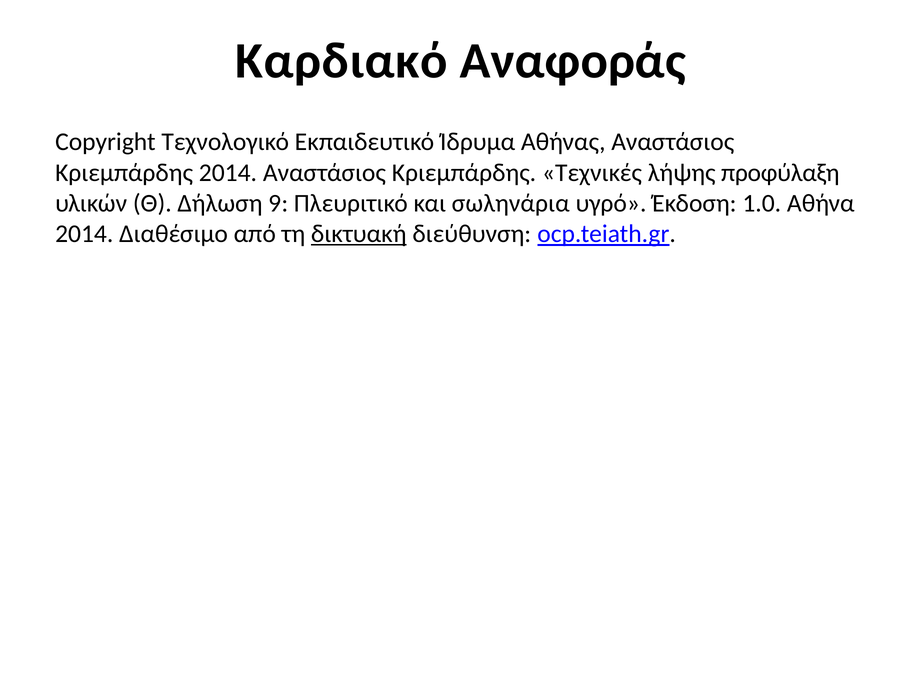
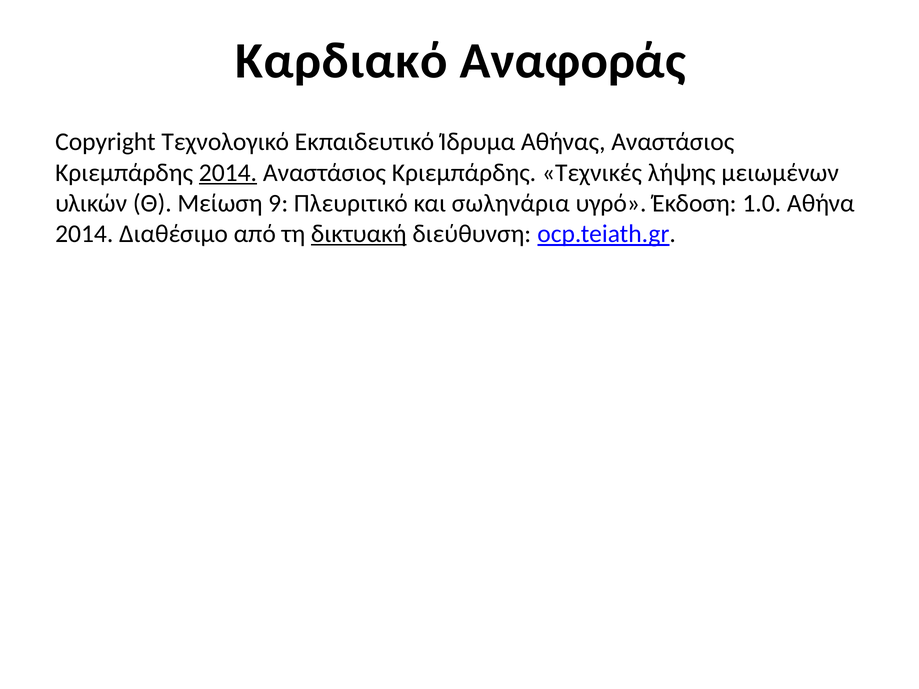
2014 underline: none -> present (228, 173)
προφύλαξη: προφύλαξη -> μειωμένων (780, 173)
Δήλωση: Δήλωση -> Μείωση (220, 203)
